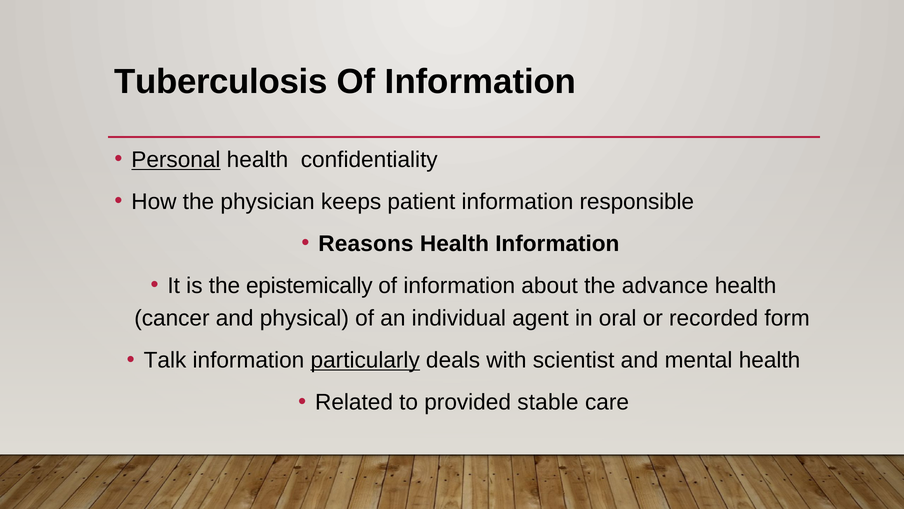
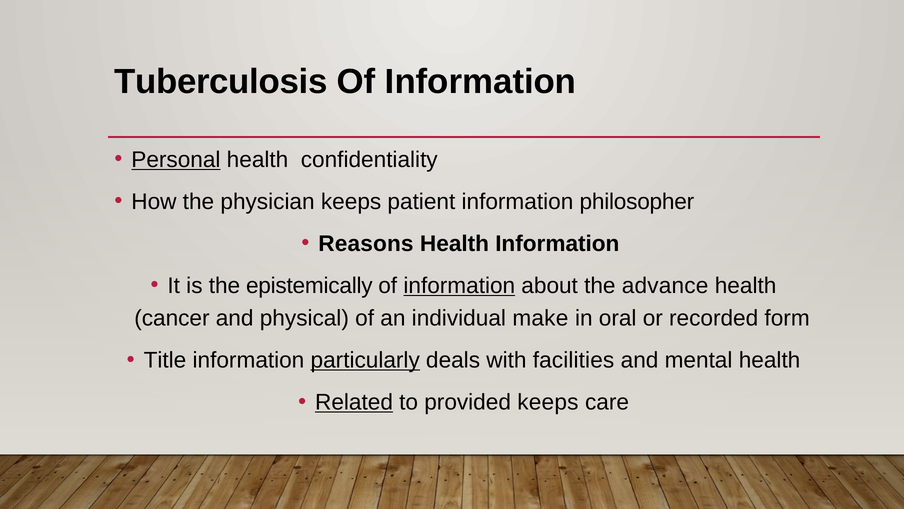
responsible: responsible -> philosopher (637, 202)
information underline: none -> present (459, 285)
agent: agent -> make (540, 318)
Talk: Talk -> Title (165, 360)
scientist: scientist -> facilities (574, 360)
Related underline: none -> present (354, 402)
provided stable: stable -> keeps (548, 402)
